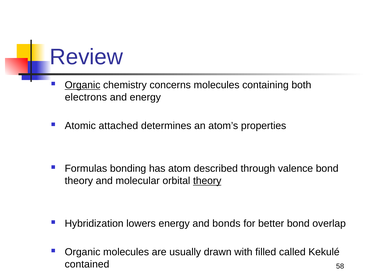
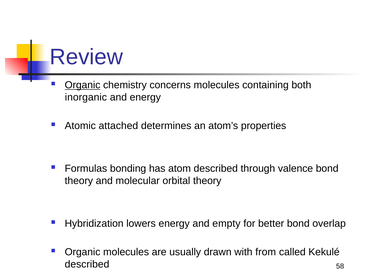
electrons: electrons -> inorganic (86, 97)
theory underline: present -> none (207, 180)
bonds: bonds -> empty (226, 223)
filled: filled -> from (266, 252)
contained: contained -> described (87, 264)
